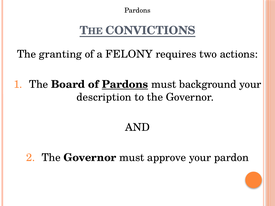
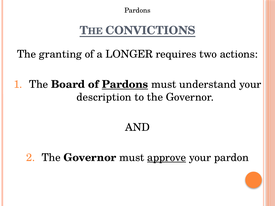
FELONY: FELONY -> LONGER (129, 54)
background: background -> understand (208, 85)
approve underline: none -> present (167, 158)
